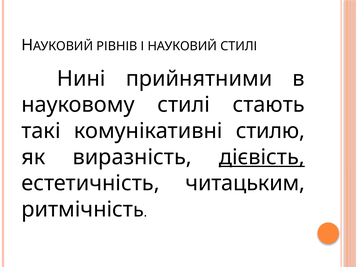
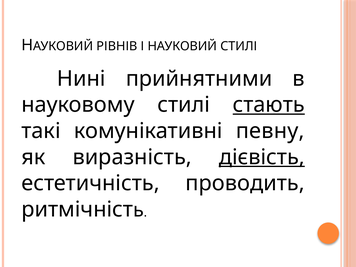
стають underline: none -> present (269, 105)
стилю: стилю -> певну (270, 131)
читацьким: читацьким -> проводить (245, 183)
